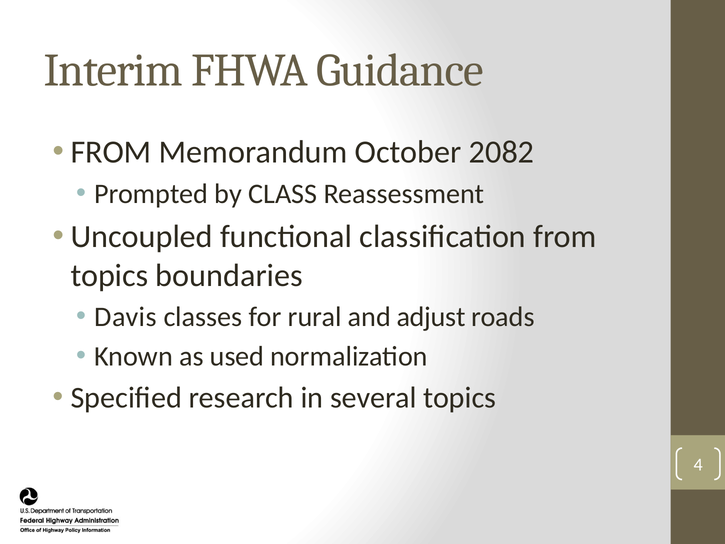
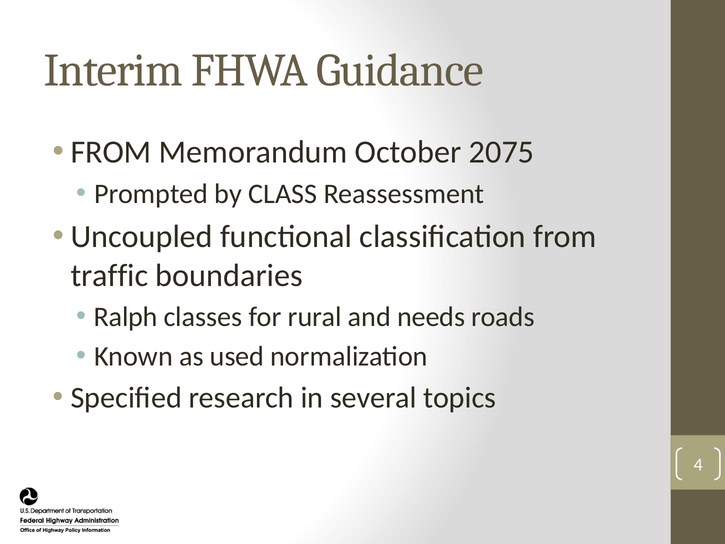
2082: 2082 -> 2075 (502, 152)
topics: topics -> traffic (109, 275)
Davis: Davis -> Ralph (126, 317)
adjust: adjust -> needs (431, 317)
